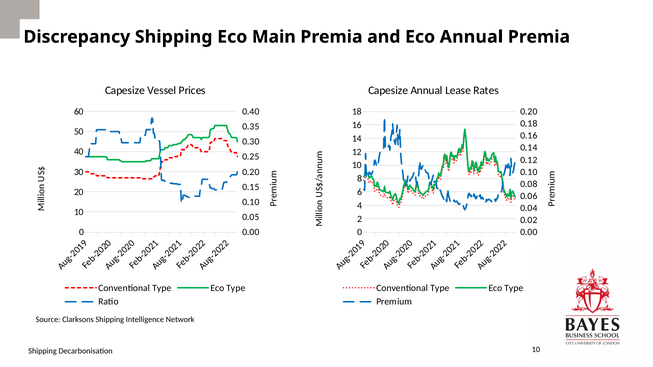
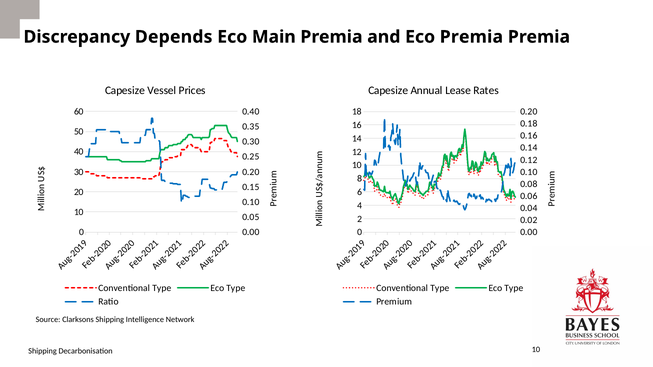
Discrepancy Shipping: Shipping -> Depends (174, 37)
Eco Annual: Annual -> Premia (471, 37)
